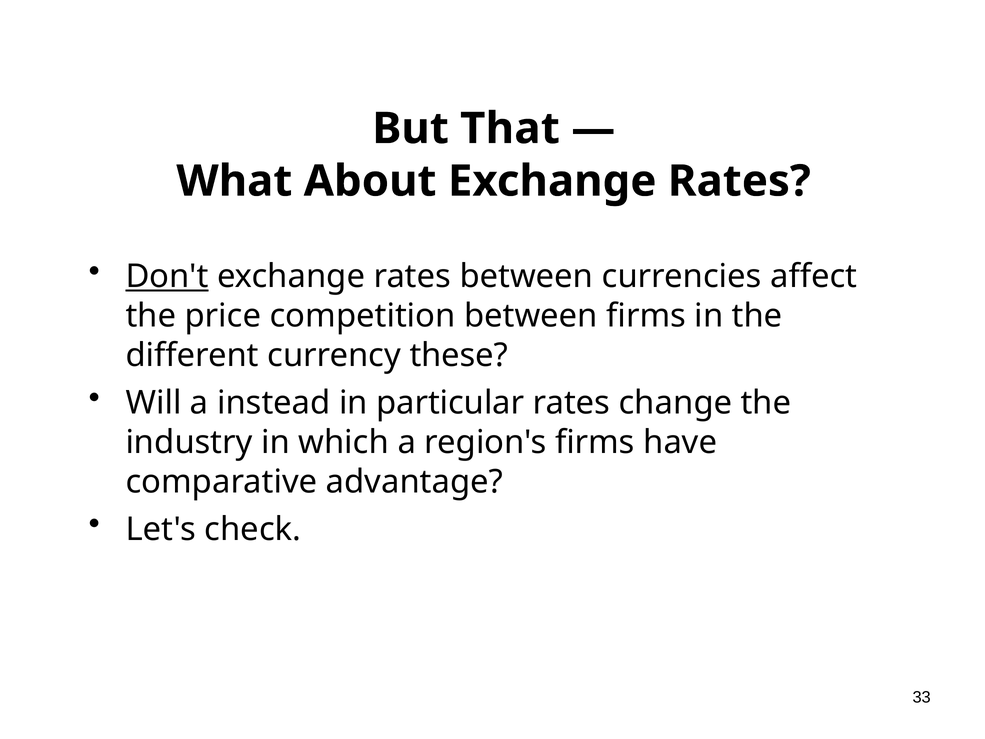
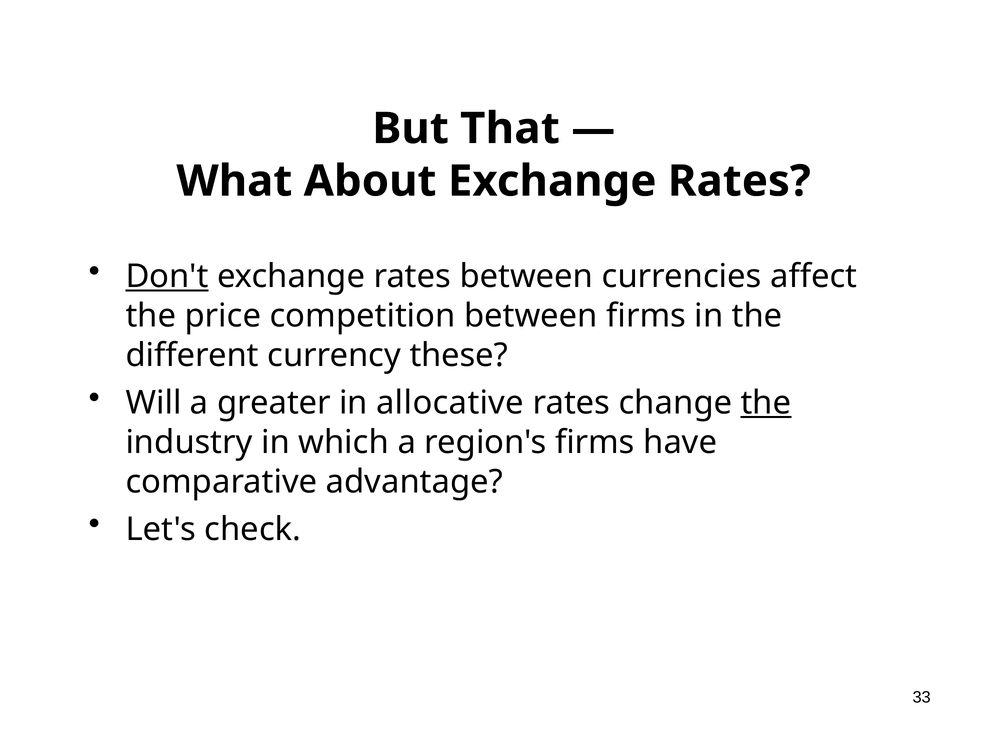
instead: instead -> greater (274, 403)
particular: particular -> allocative (450, 403)
the underline: none -> present (766, 403)
